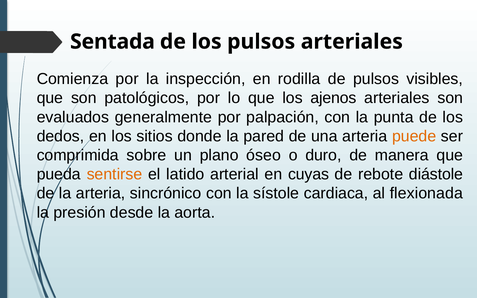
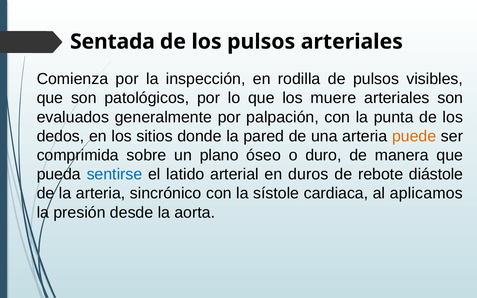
ajenos: ajenos -> muere (333, 98)
sentirse colour: orange -> blue (114, 174)
cuyas: cuyas -> duros (308, 174)
flexionada: flexionada -> aplicamos (426, 193)
